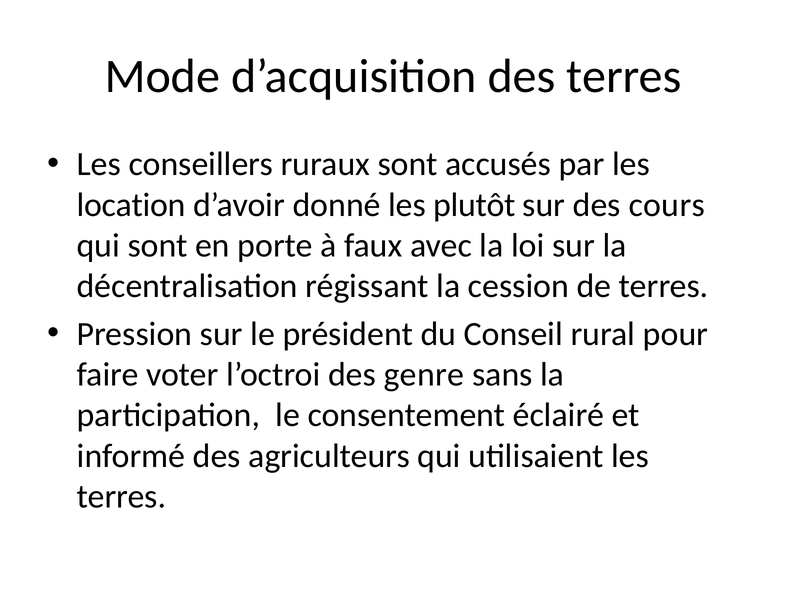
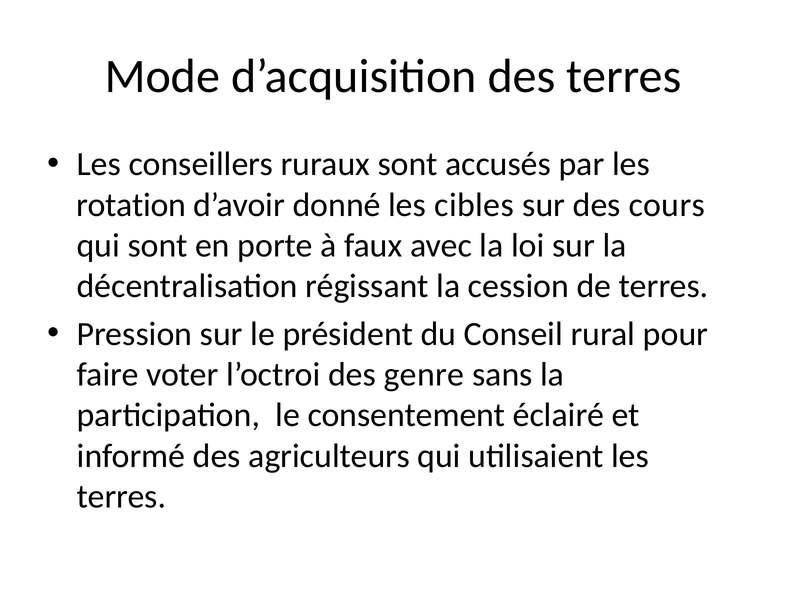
location: location -> rotation (131, 205)
plutôt: plutôt -> cibles (474, 205)
